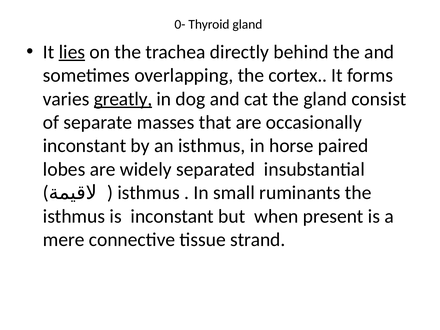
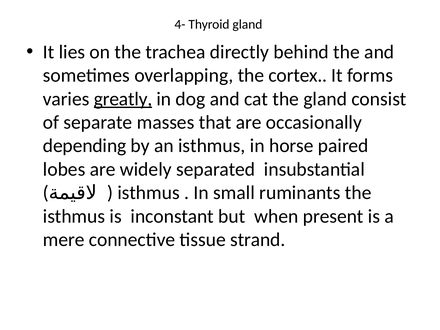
0-: 0- -> 4- (180, 24)
lies underline: present -> none (72, 52)
inconstant: inconstant -> depending (85, 146)
